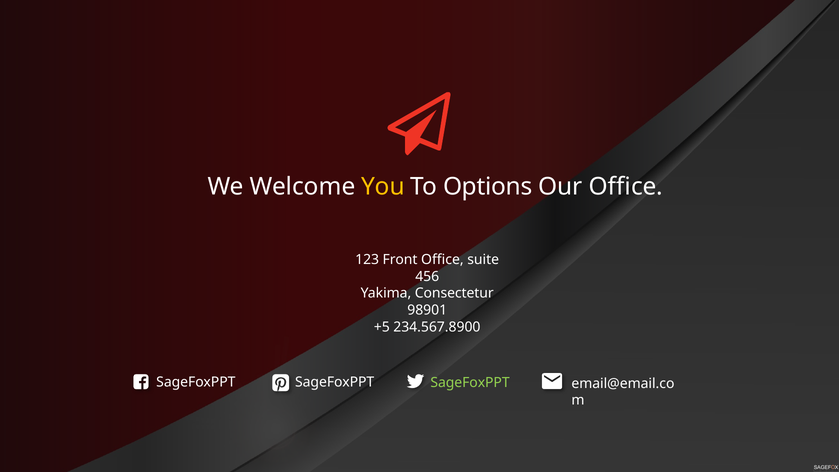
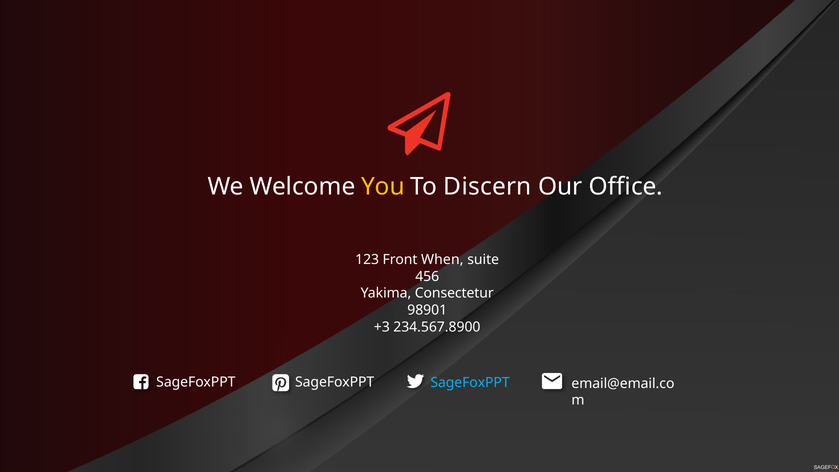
Options: Options -> Discern (488, 186)
Front Office: Office -> When (442, 260)
+5: +5 -> +3 (382, 327)
SageFoxPPT colour: light green -> light blue (470, 382)
